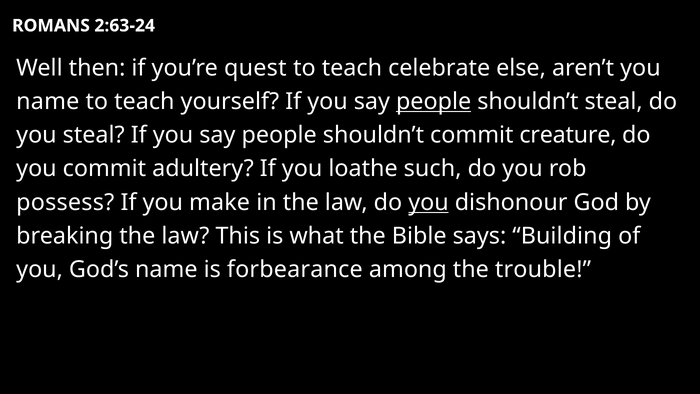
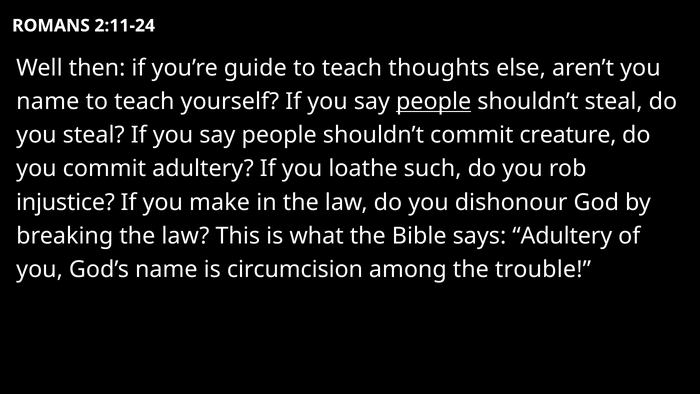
2:63-24: 2:63-24 -> 2:11-24 (125, 26)
quest: quest -> guide (255, 68)
celebrate: celebrate -> thoughts (439, 68)
possess: possess -> injustice (65, 202)
you underline: present -> none (428, 202)
says Building: Building -> Adultery (562, 236)
forbearance: forbearance -> circumcision (295, 270)
